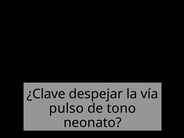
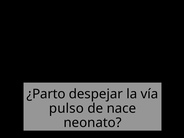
¿Clave: ¿Clave -> ¿Parto (46, 94)
tono: tono -> nace (121, 108)
